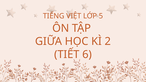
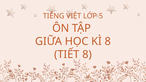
KÌ 2: 2 -> 8 (108, 41)
TIẾT 6: 6 -> 8 (87, 55)
